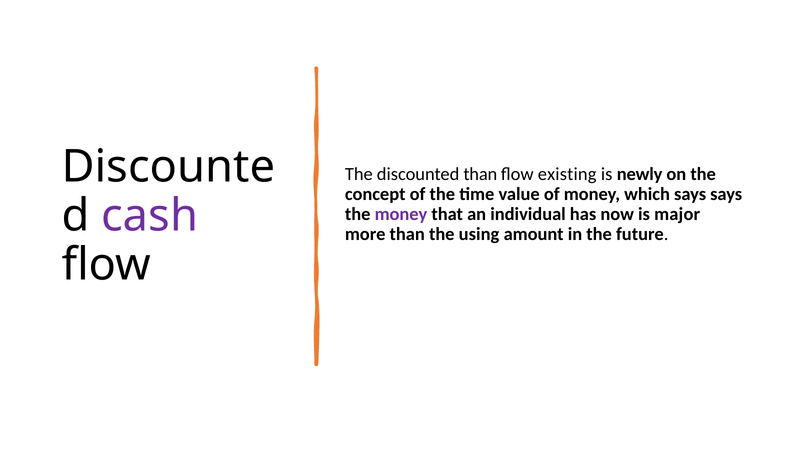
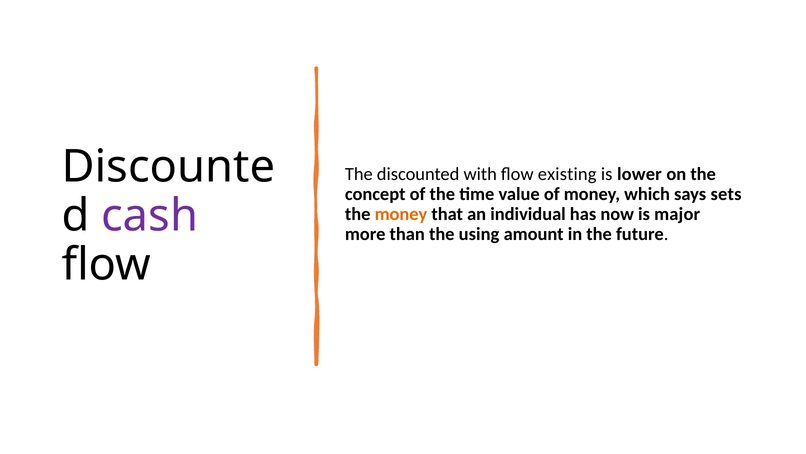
discounted than: than -> with (480, 174)
newly: newly -> lower (639, 174)
says says: says -> sets (726, 194)
money colour: purple -> orange (401, 214)
